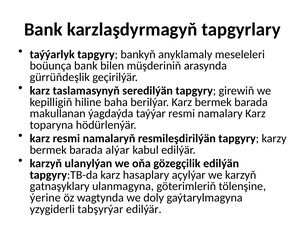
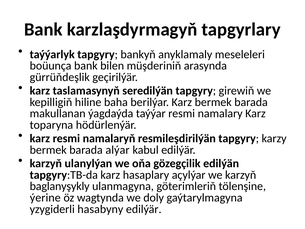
gatnaşyklary: gatnaşyklary -> baglanyşykly (60, 186)
tabşyrýar: tabşyrýar -> hasabyny (100, 209)
